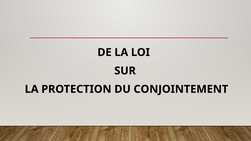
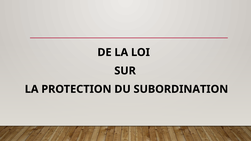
CONJOINTEMENT: CONJOINTEMENT -> SUBORDINATION (181, 89)
